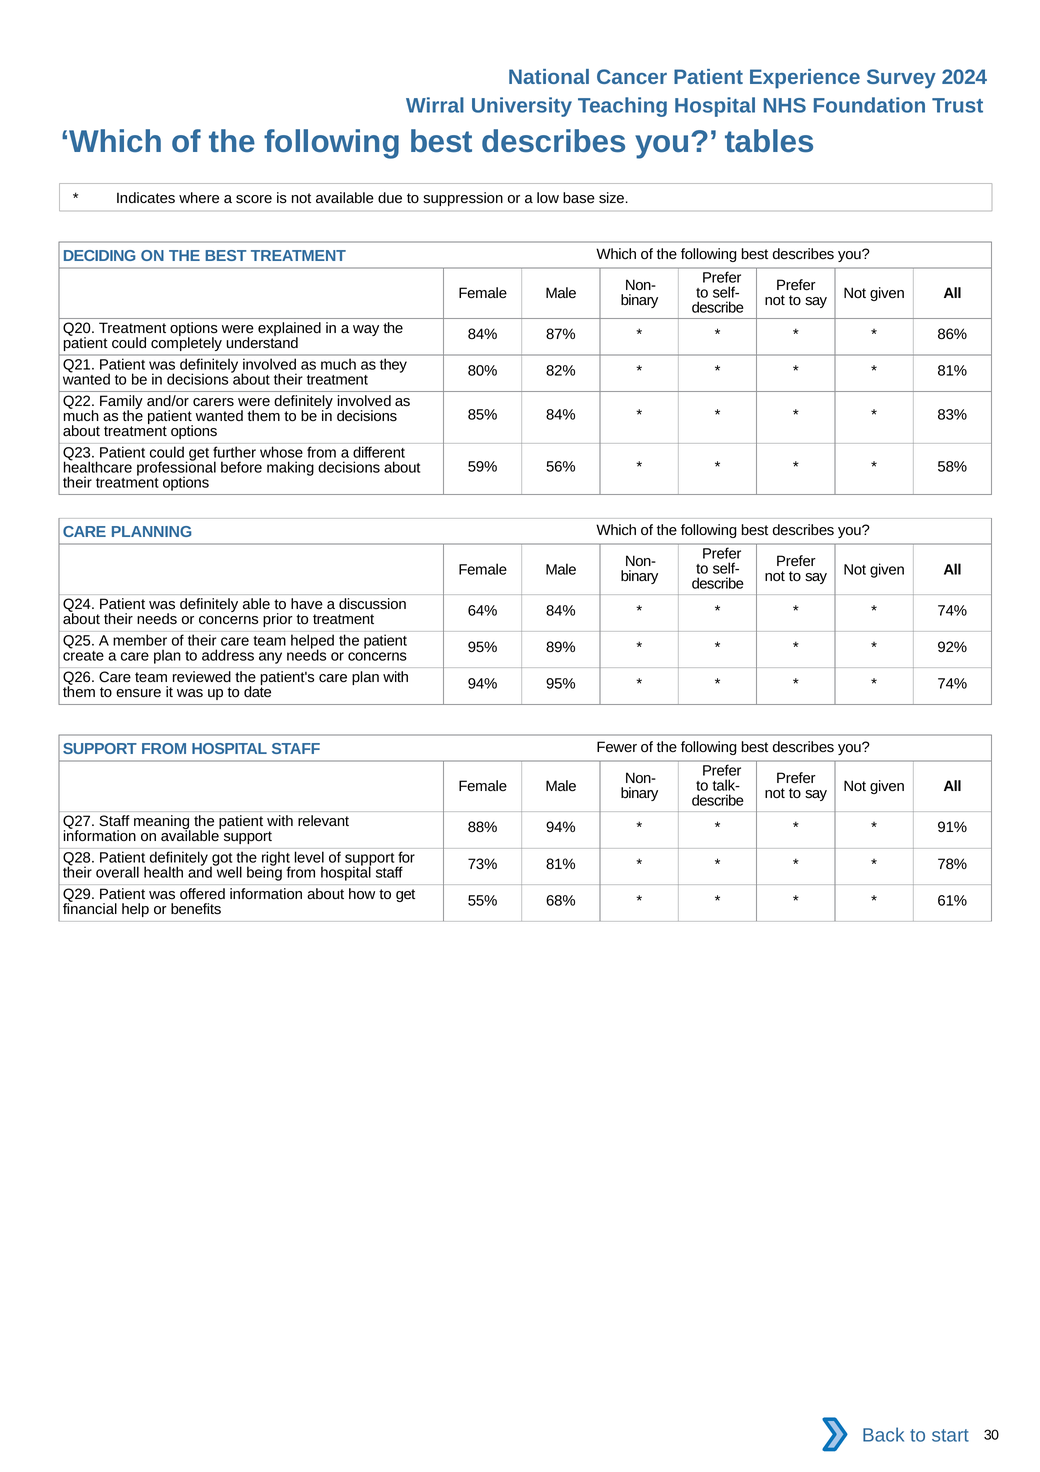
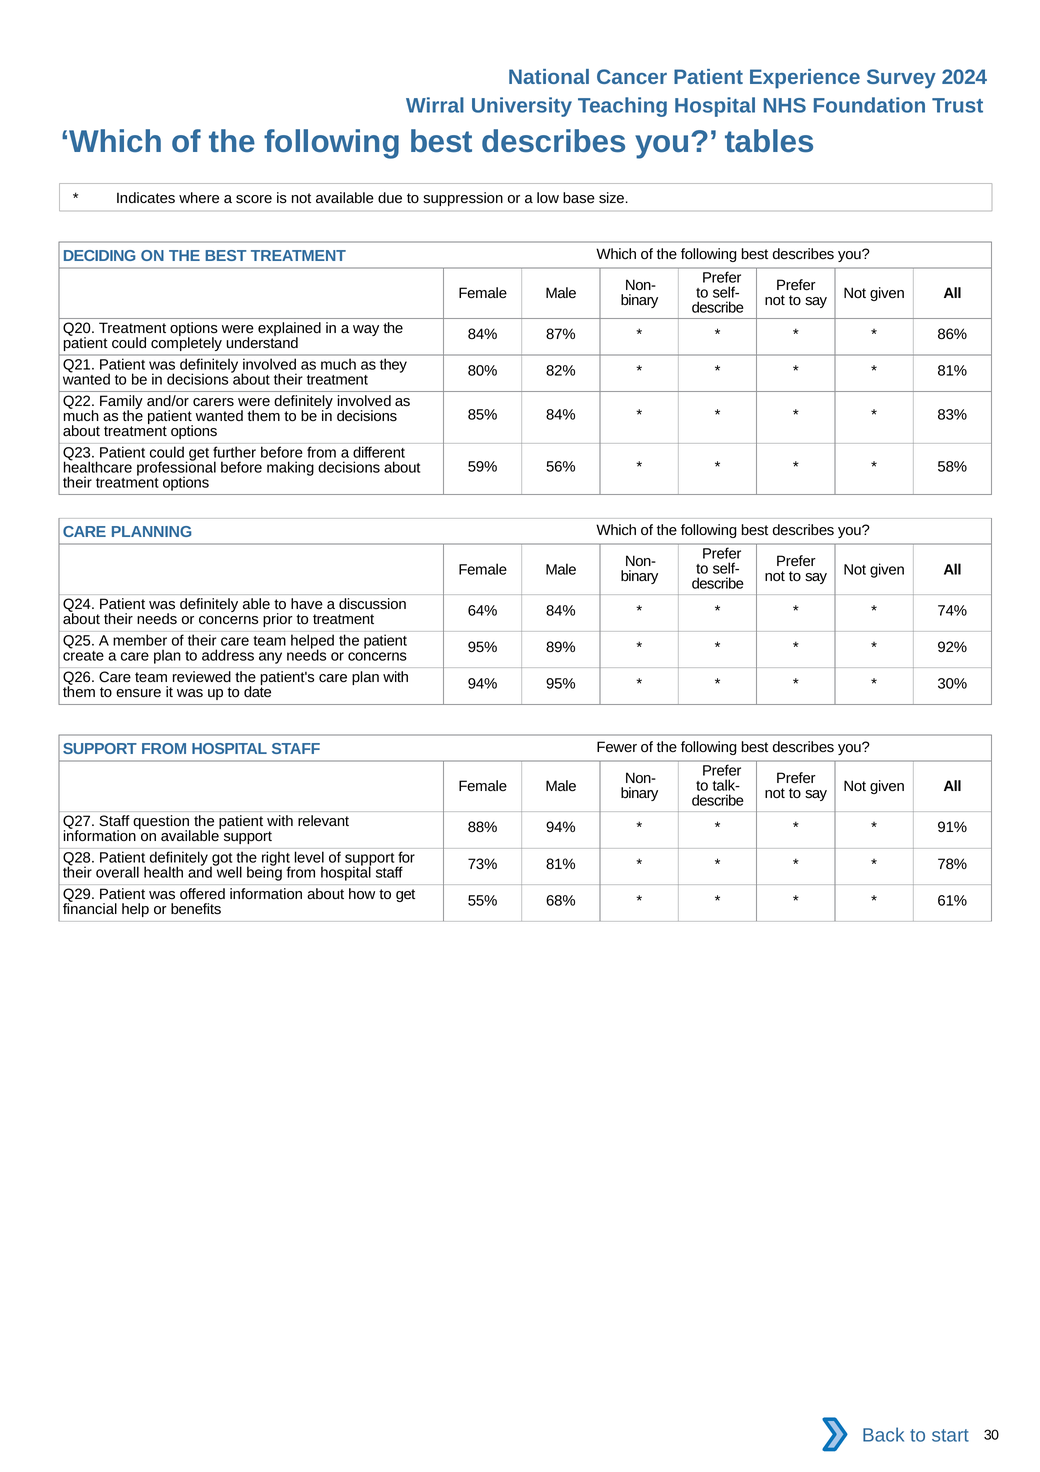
further whose: whose -> before (282, 453)
74%: 74% -> 30% (952, 684)
meaning: meaning -> question (162, 821)
